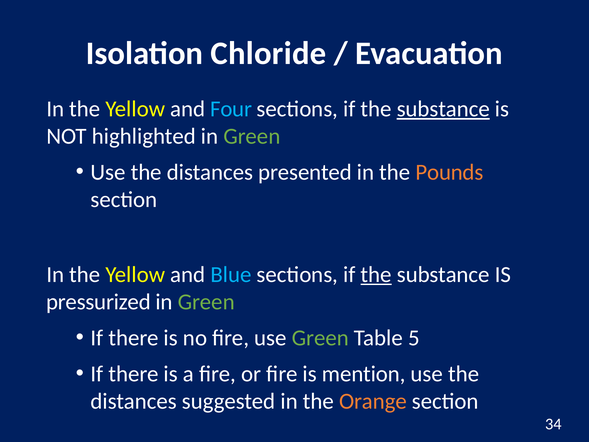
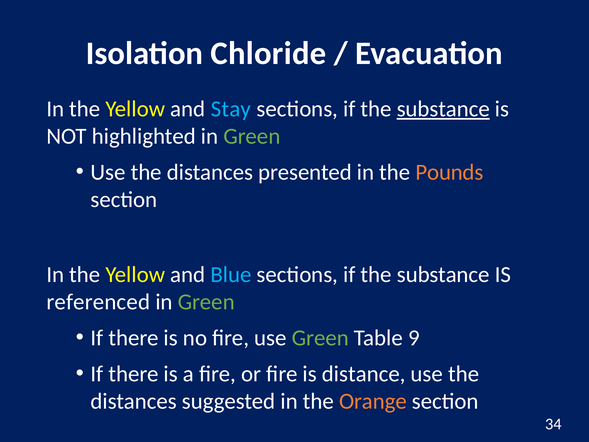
Four: Four -> Stay (231, 109)
the underline: present -> none (376, 274)
pressurized: pressurized -> referenced (98, 302)
5: 5 -> 9 (414, 338)
mention: mention -> distance (364, 374)
